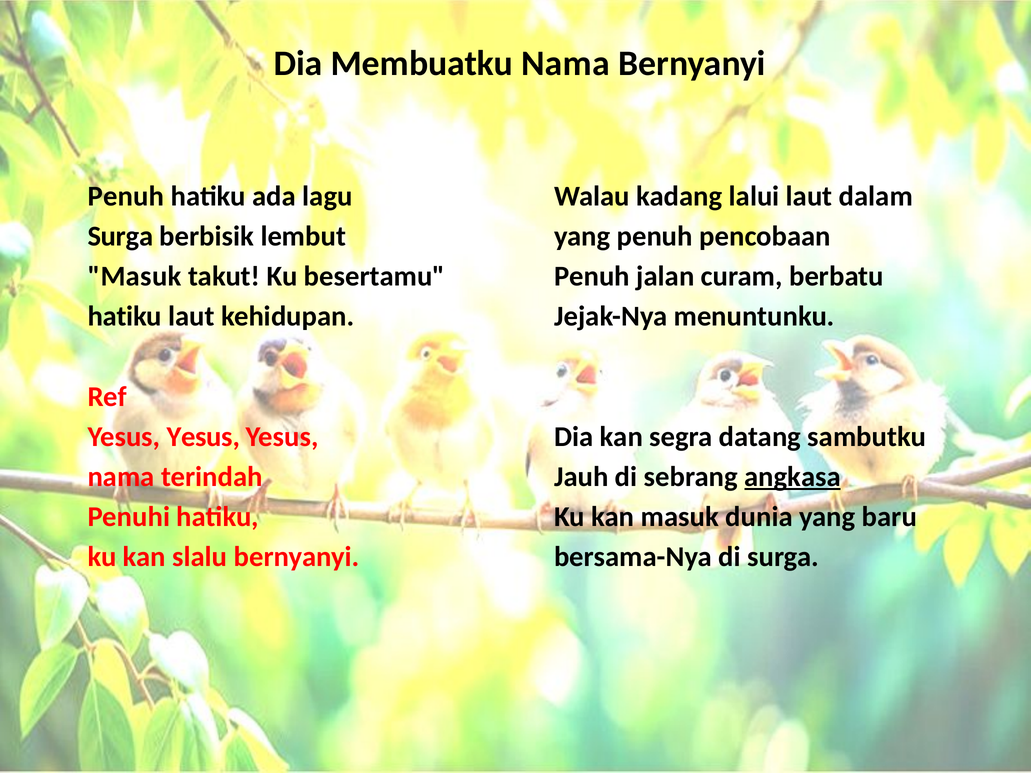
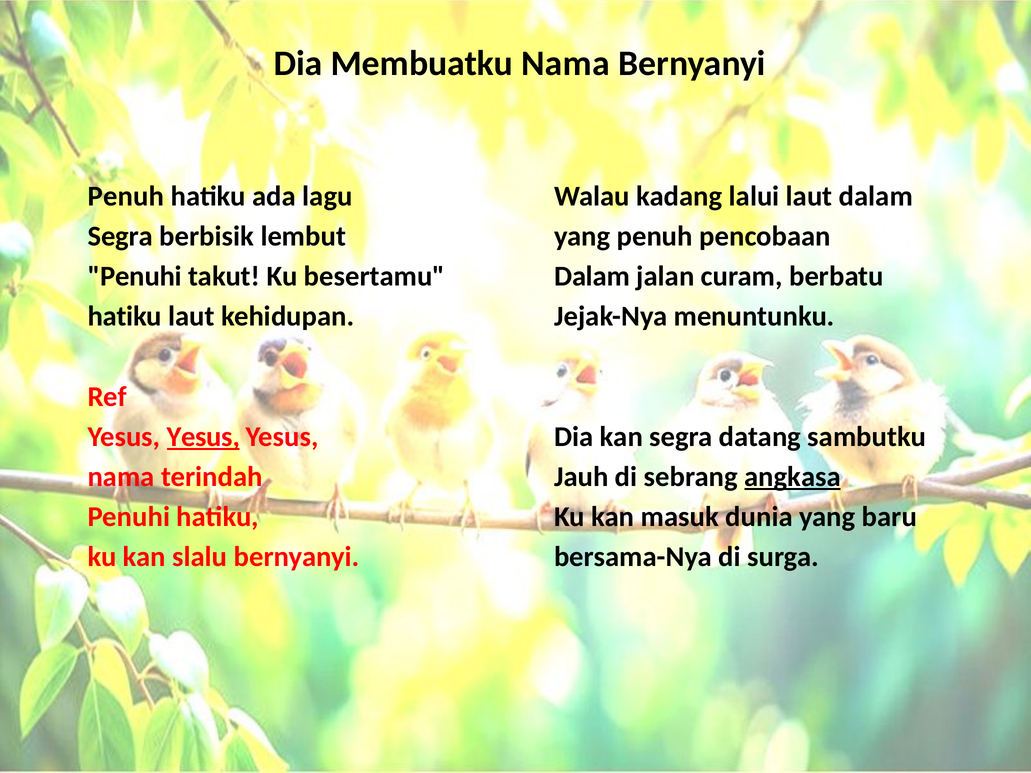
Surga: Surga -> Segra (120, 236)
Masuk: Masuk -> Penuhi (135, 276)
Penuh: Penuh -> Dalam (592, 276)
Yesus underline: none -> present (203, 437)
